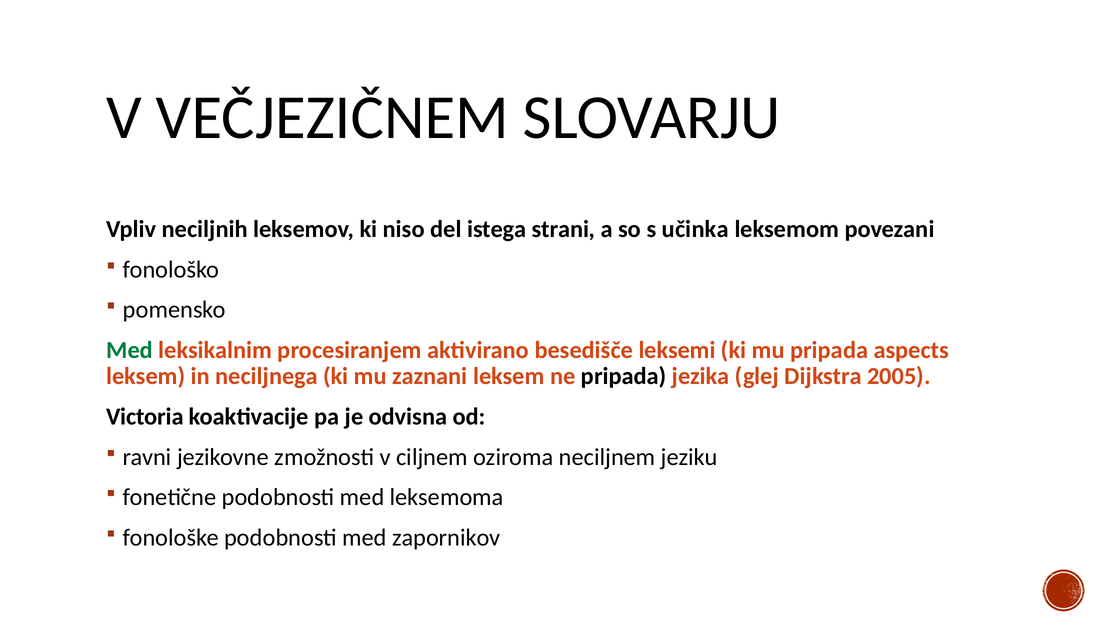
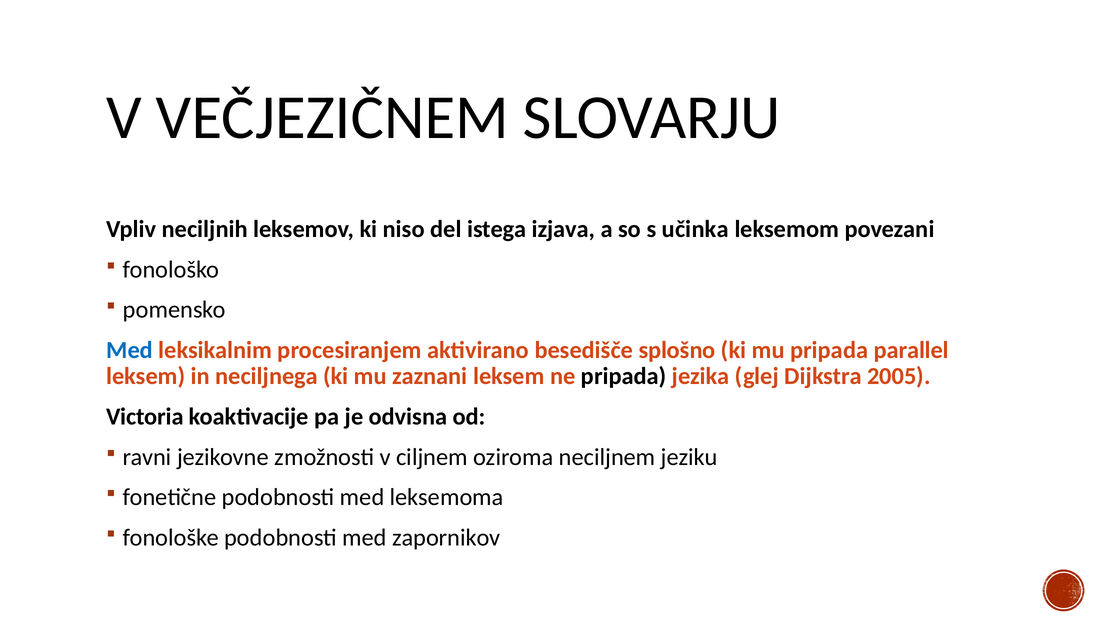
strani: strani -> izjava (563, 229)
Med colour: green -> blue (130, 350)
leksemi: leksemi -> splošno (677, 350)
aspects: aspects -> parallel (911, 350)
